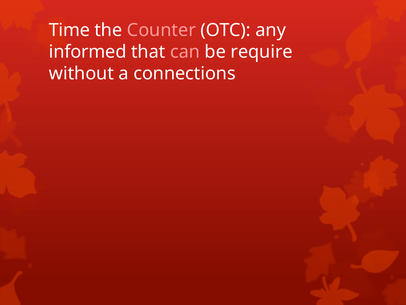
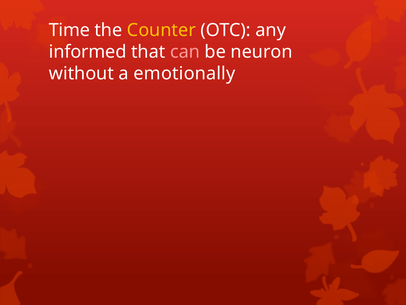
Counter colour: pink -> yellow (161, 30)
require: require -> neuron (262, 52)
connections: connections -> emotionally (184, 73)
